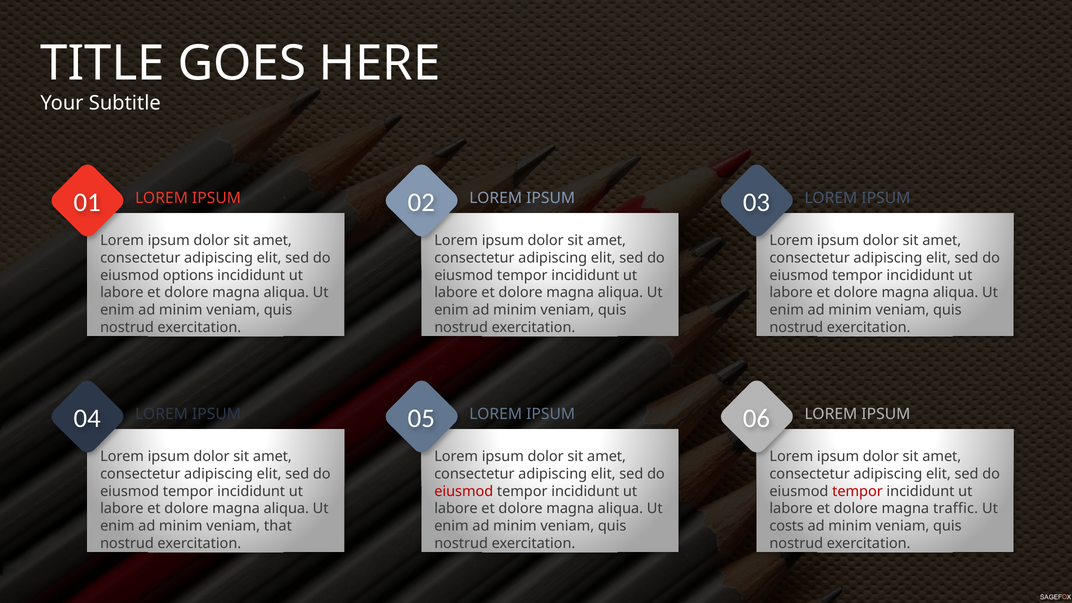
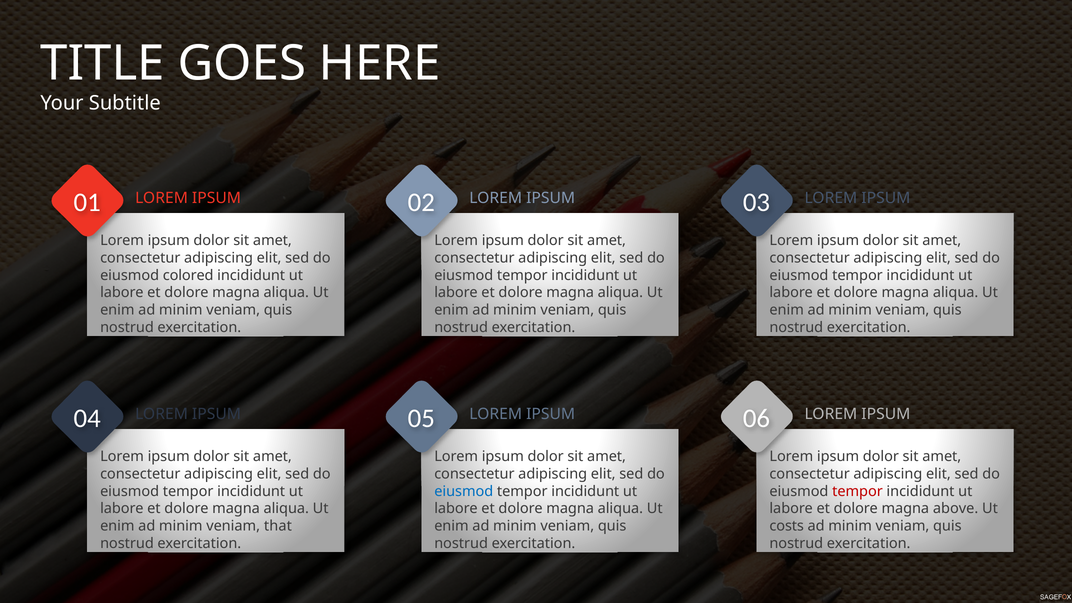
options: options -> colored (188, 275)
eiusmod colour: red -> blue (464, 491)
traffic: traffic -> above (956, 509)
